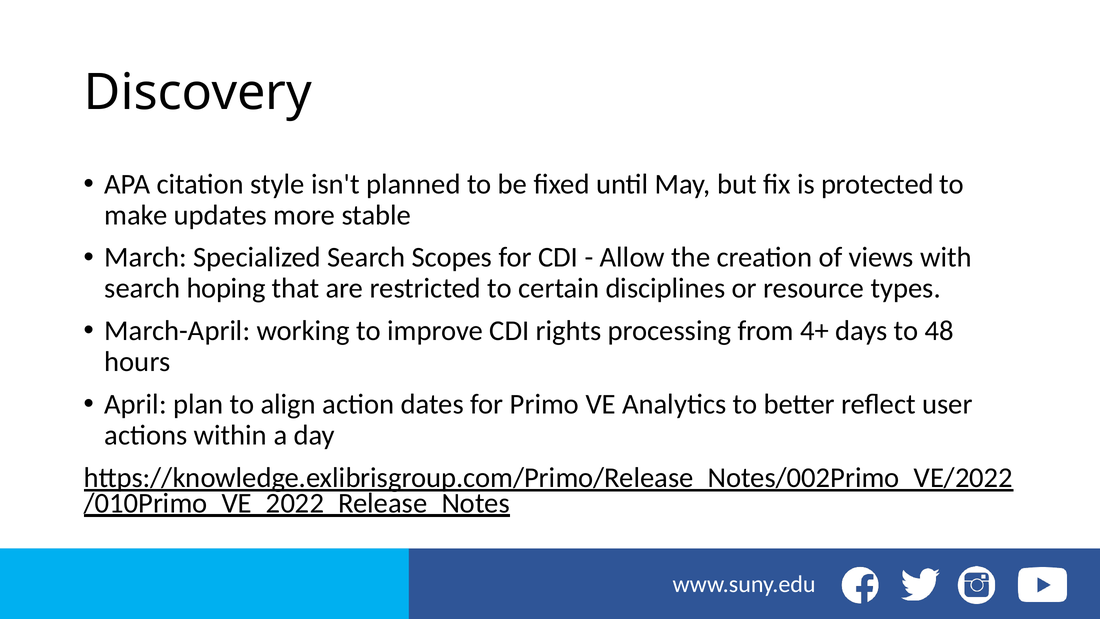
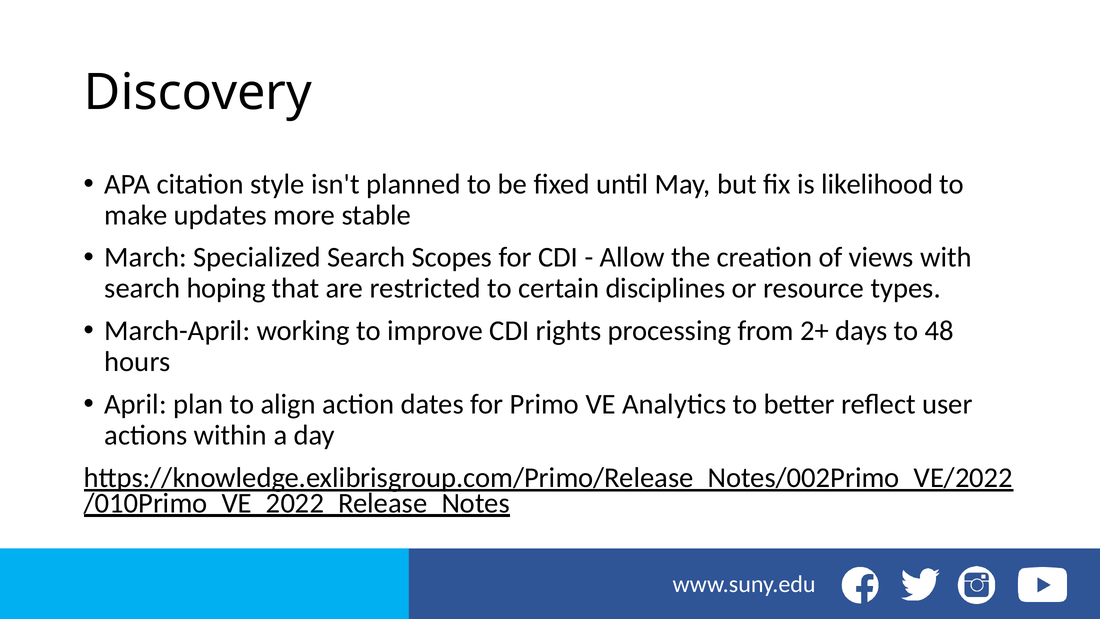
protected: protected -> likelihood (877, 184)
4+: 4+ -> 2+ (815, 331)
